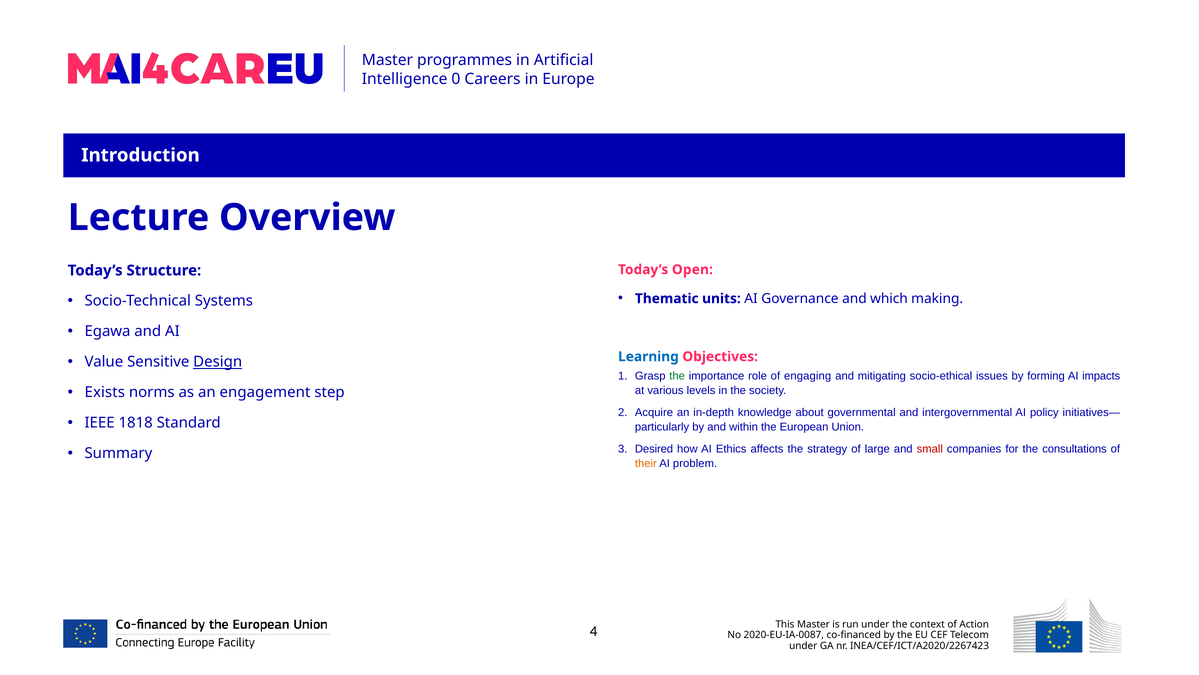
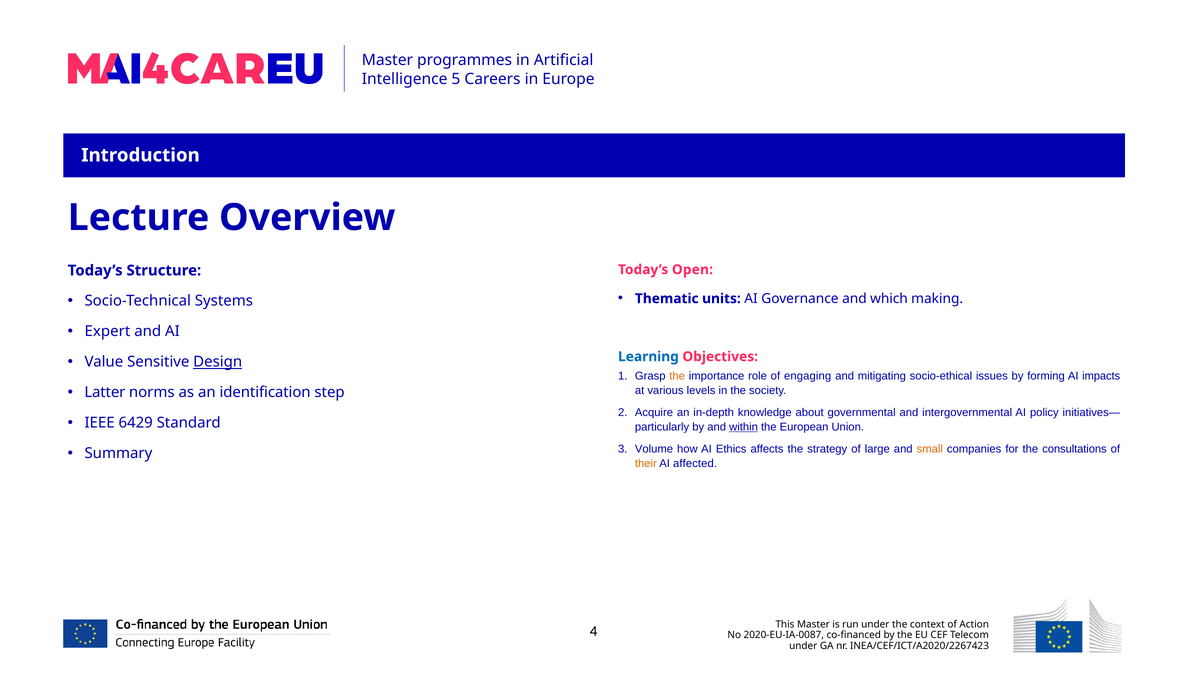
0: 0 -> 5 (456, 79)
Egawa: Egawa -> Expert (107, 331)
the colour: green -> orange (677, 376)
Exists: Exists -> Latter (105, 392)
engagement: engagement -> identification (265, 392)
1818: 1818 -> 6429 (136, 423)
within underline: none -> present (744, 427)
Desired: Desired -> Volume (654, 449)
small colour: red -> orange (930, 449)
problem: problem -> affected (695, 463)
